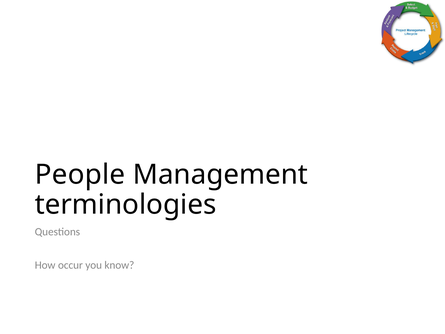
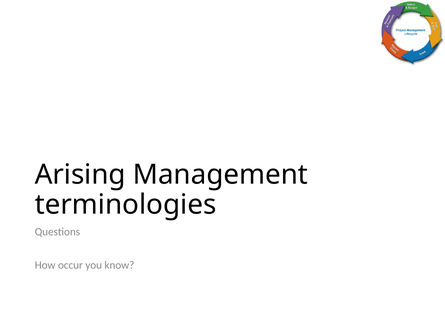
People: People -> Arising (80, 175)
